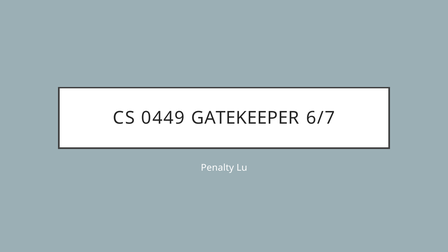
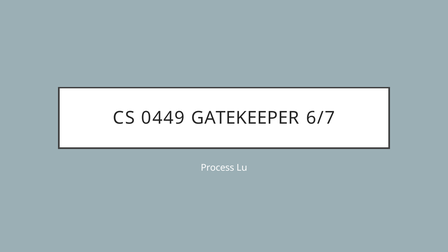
Penalty: Penalty -> Process (217, 168)
